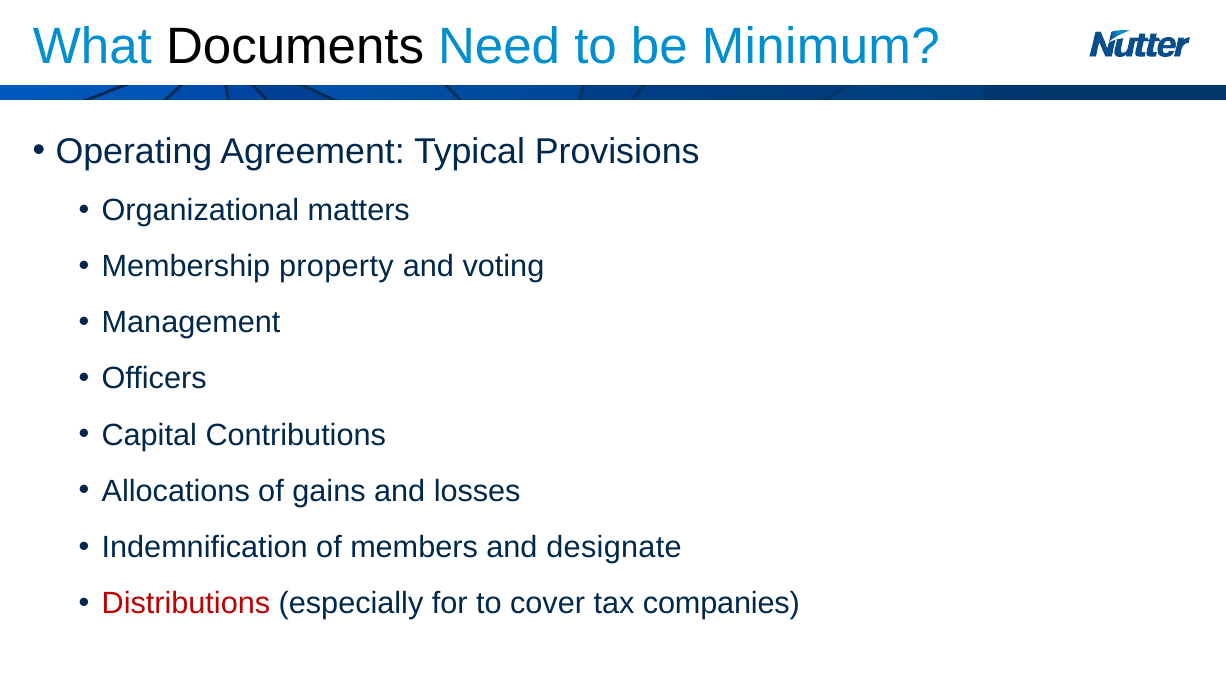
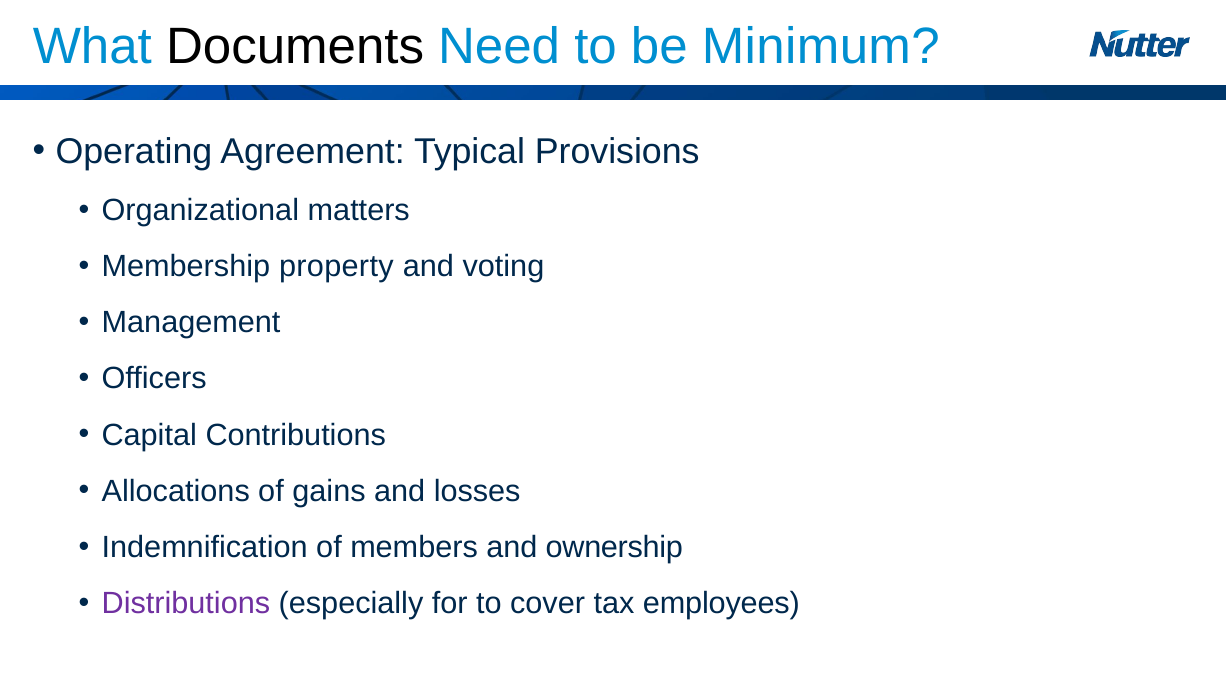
designate: designate -> ownership (614, 547)
Distributions colour: red -> purple (186, 603)
companies: companies -> employees (721, 603)
